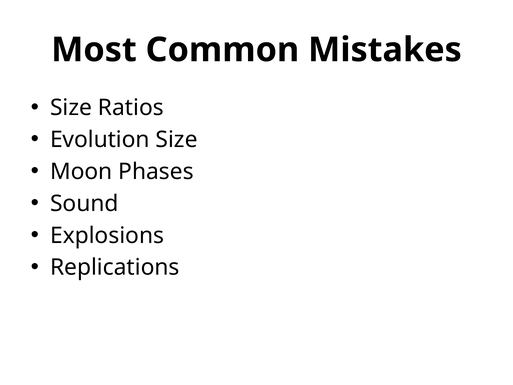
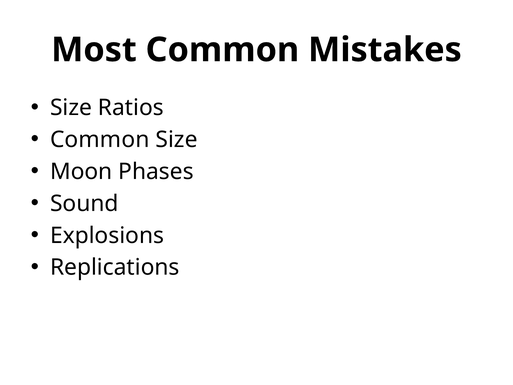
Evolution: Evolution -> Common (100, 140)
